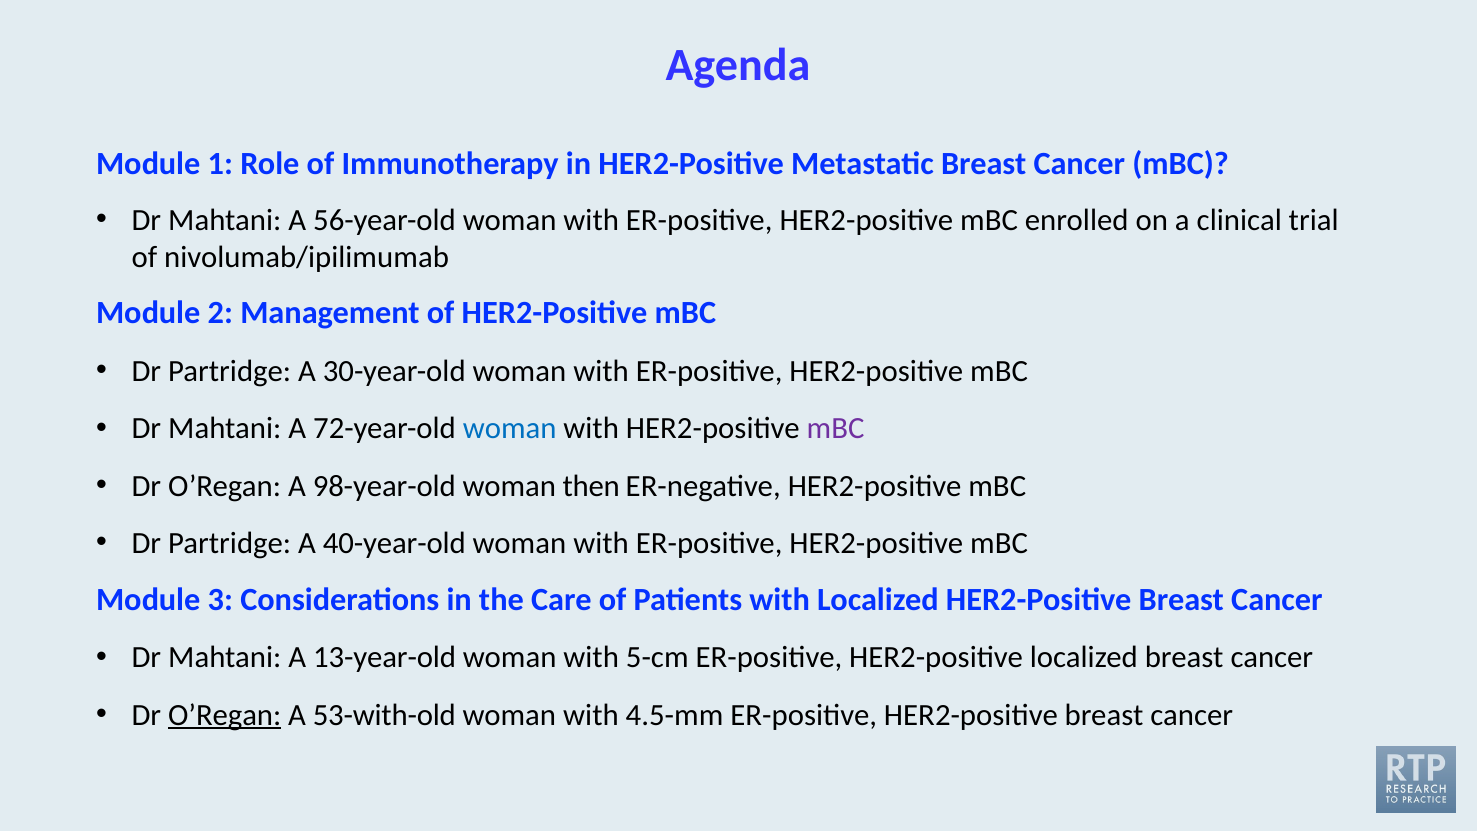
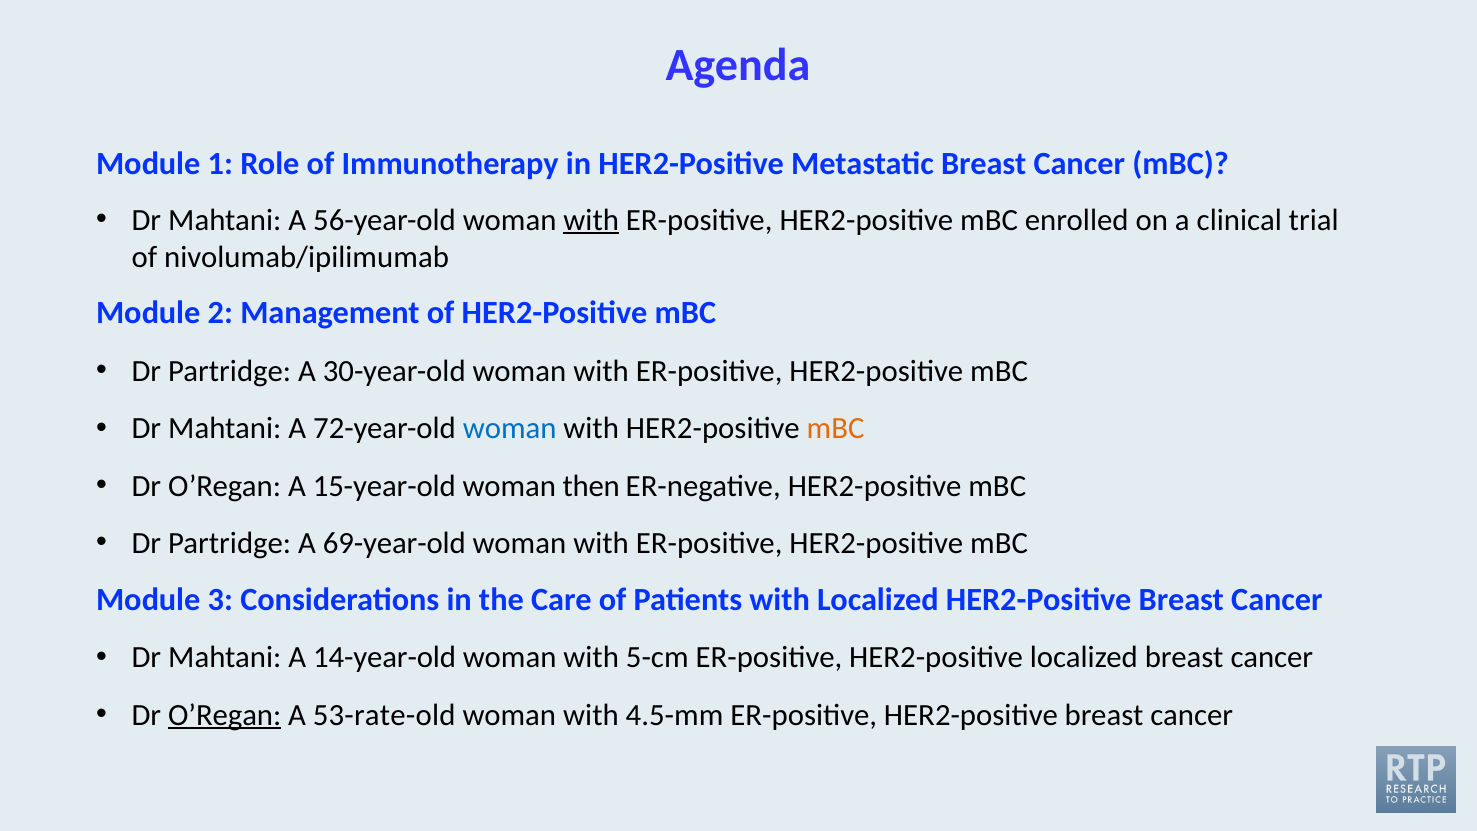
with underline: none -> present (591, 220)
mBC colour: purple -> orange (836, 429)
98-year-old: 98-year-old -> 15-year-old (384, 486)
40-year-old: 40-year-old -> 69-year-old (394, 543)
13-year-old: 13-year-old -> 14-year-old (385, 658)
53-with-old: 53-with-old -> 53-rate-old (384, 715)
